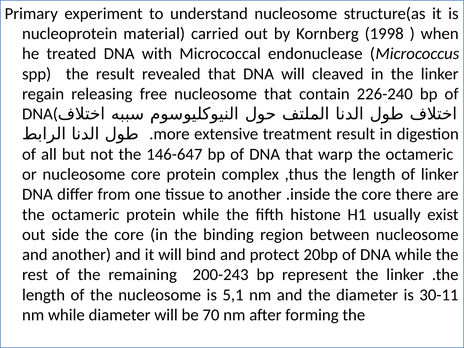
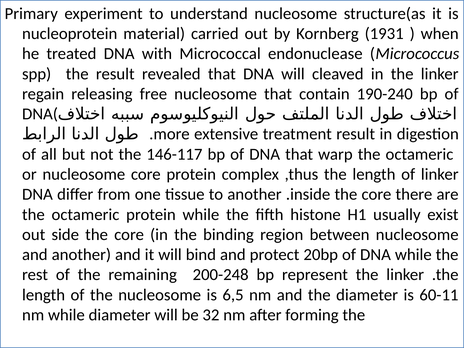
1998: 1998 -> 1931 (384, 34)
226-240: 226-240 -> 190-240 (385, 94)
146-647: 146-647 -> 146-117 (174, 154)
200-243: 200-243 -> 200-248 (221, 275)
5,1: 5,1 -> 6,5 (233, 295)
30-11: 30-11 -> 60-11 (439, 295)
70: 70 -> 32 (211, 315)
